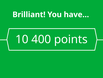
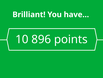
400: 400 -> 896 (41, 39)
